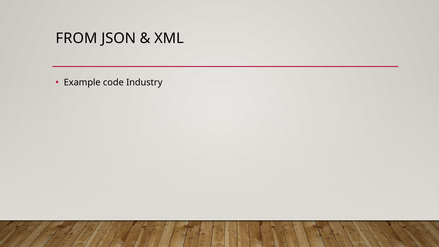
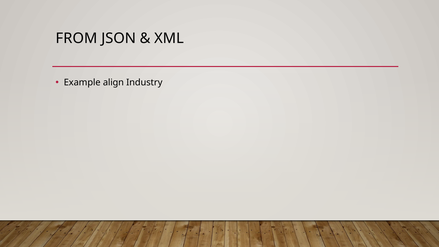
code: code -> align (113, 83)
